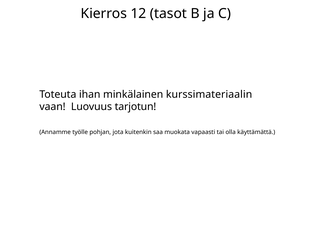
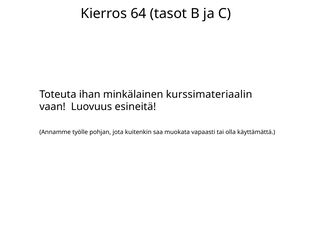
12: 12 -> 64 (138, 13)
tarjotun: tarjotun -> esineitä (135, 107)
